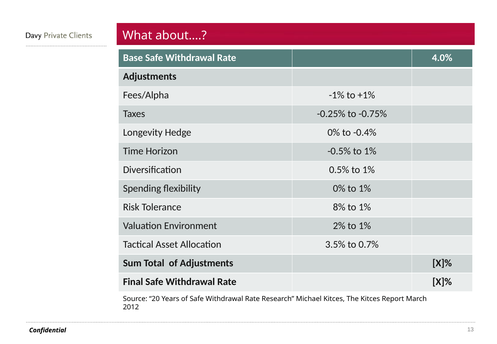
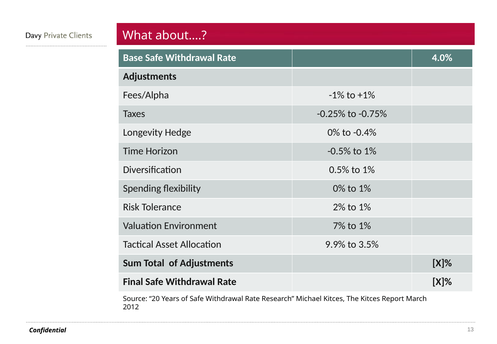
8%: 8% -> 2% (339, 207)
2%: 2% -> 7% (339, 226)
3.5%: 3.5% -> 9.9% (335, 244)
0.7%: 0.7% -> 3.5% (369, 244)
